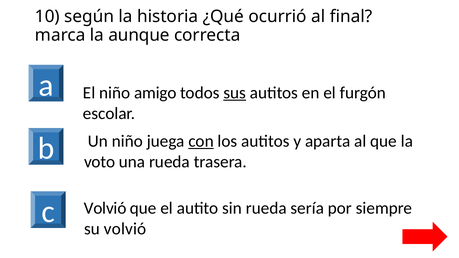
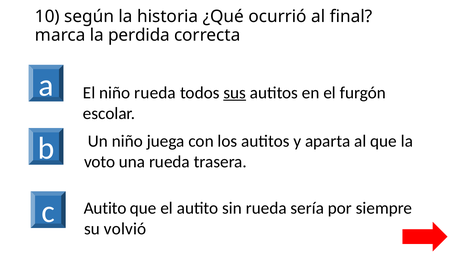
aunque: aunque -> perdida (139, 35)
niño amigo: amigo -> rueda (155, 93)
con underline: present -> none (201, 141)
Volvió: Volvió -> Autito (105, 208)
